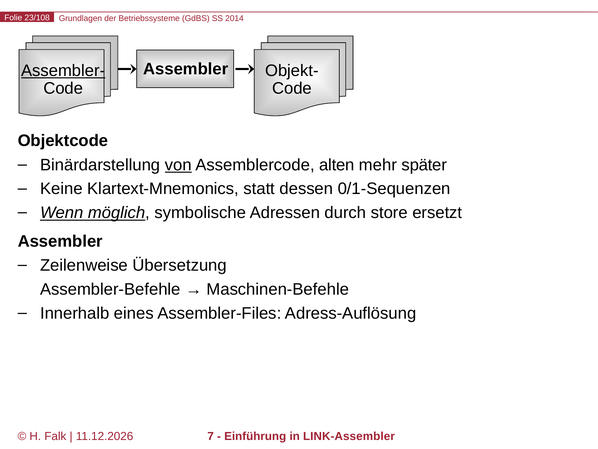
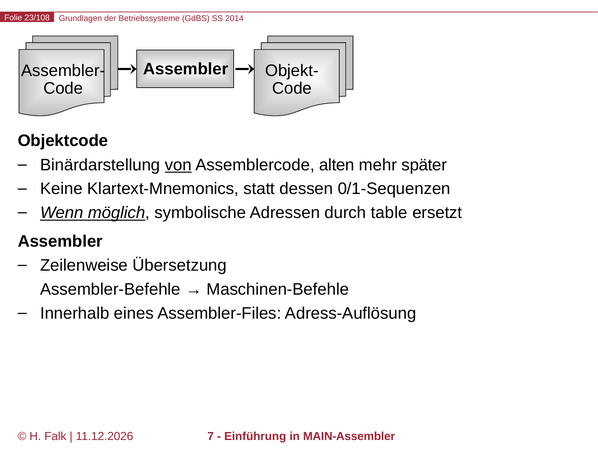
Assembler- underline: present -> none (63, 70)
store: store -> table (389, 213)
LINK-Assembler: LINK-Assembler -> MAIN-Assembler (349, 436)
